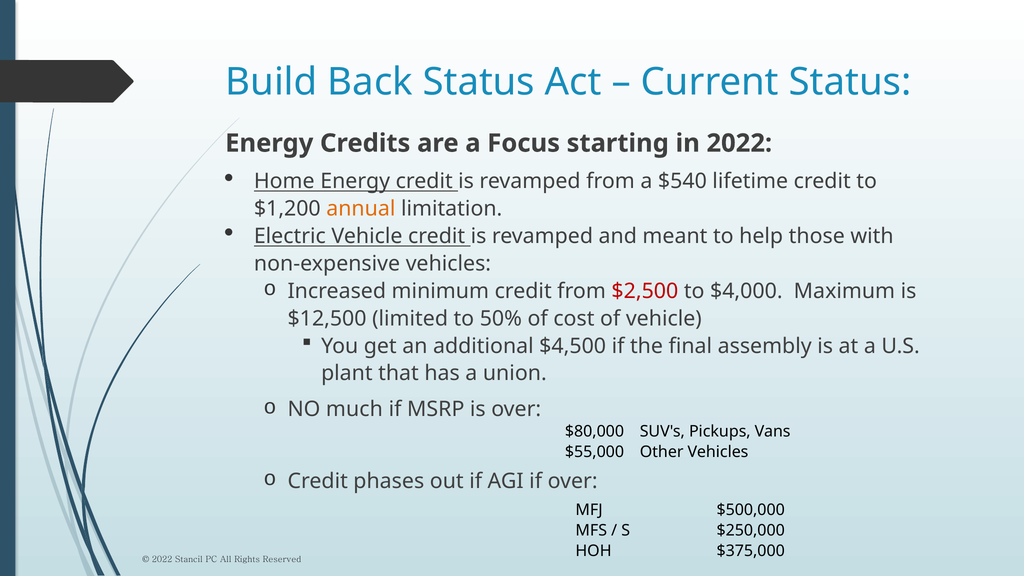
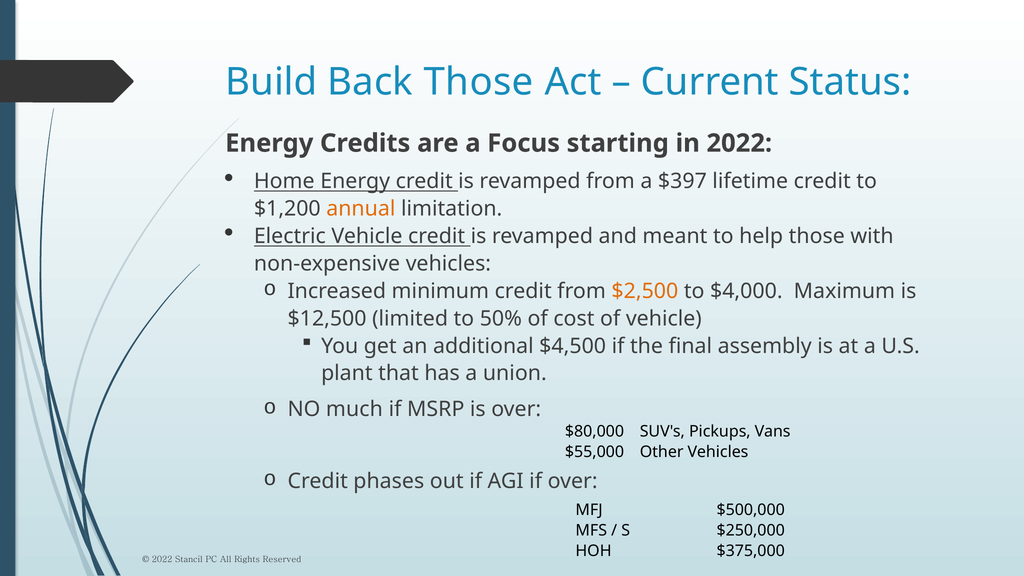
Back Status: Status -> Those (479, 82)
$540: $540 -> $397 (682, 181)
$2,500 colour: red -> orange (645, 291)
